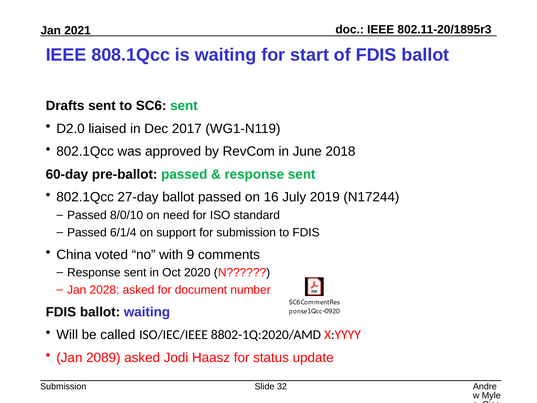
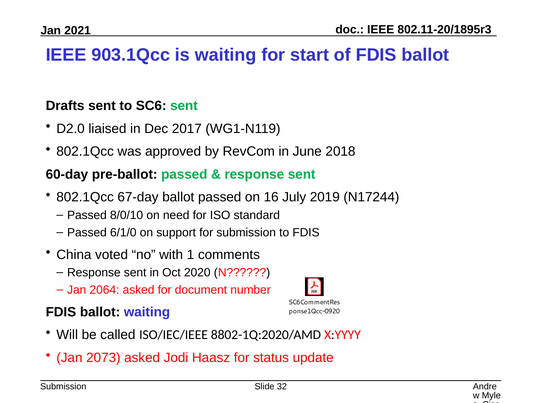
808.1Qcc: 808.1Qcc -> 903.1Qcc (131, 55)
27-day: 27-day -> 67-day (138, 197)
6/1/4: 6/1/4 -> 6/1/0 (123, 232)
9: 9 -> 1 (191, 254)
2028: 2028 -> 2064 (104, 290)
2089: 2089 -> 2073 (103, 358)
